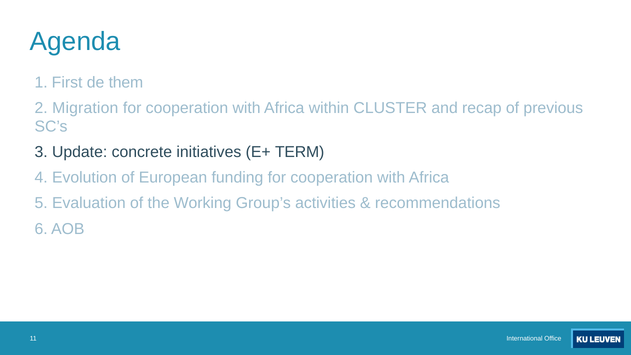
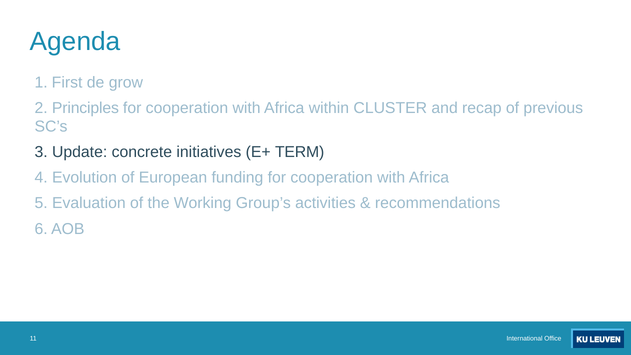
them: them -> grow (126, 82)
Migration: Migration -> Principles (85, 108)
